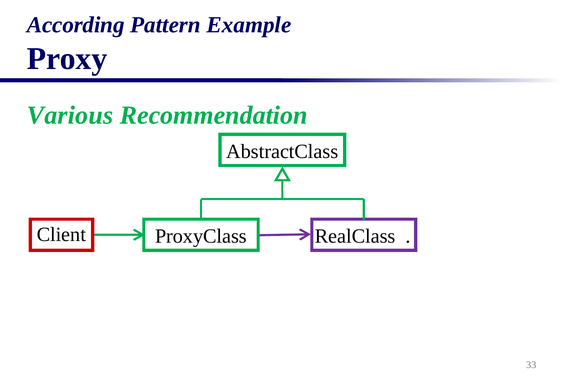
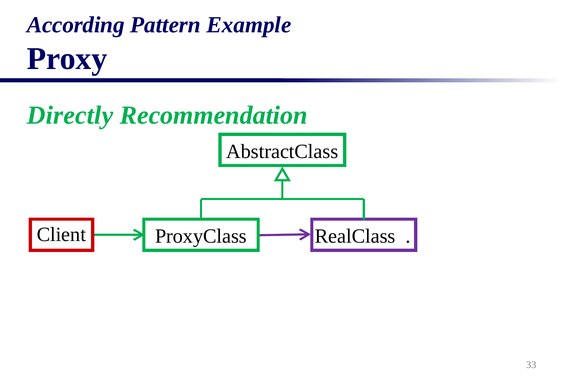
Various: Various -> Directly (70, 115)
